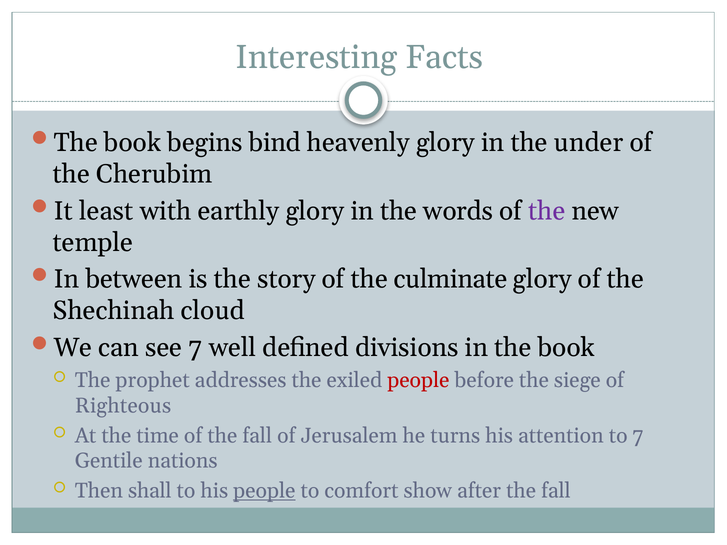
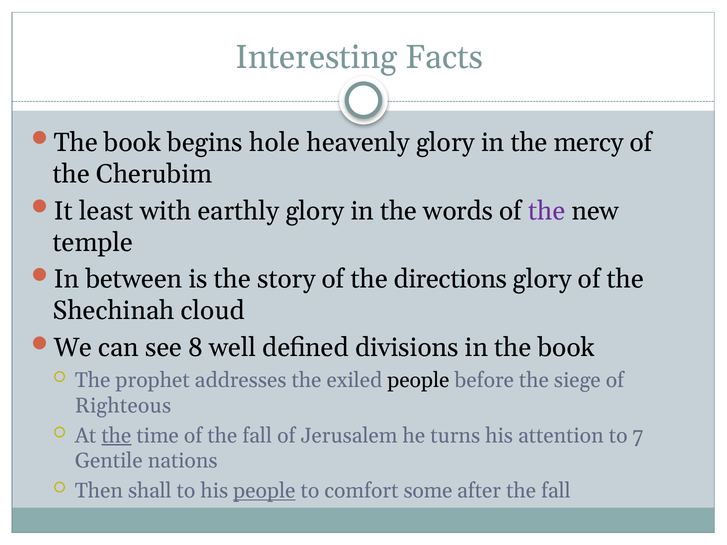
bind: bind -> hole (275, 143)
under: under -> mercy (589, 143)
culminate: culminate -> directions (450, 279)
see 7: 7 -> 8 (196, 348)
people colour: red -> black (418, 380)
the underline: none -> present (116, 436)
show: show -> some (428, 491)
